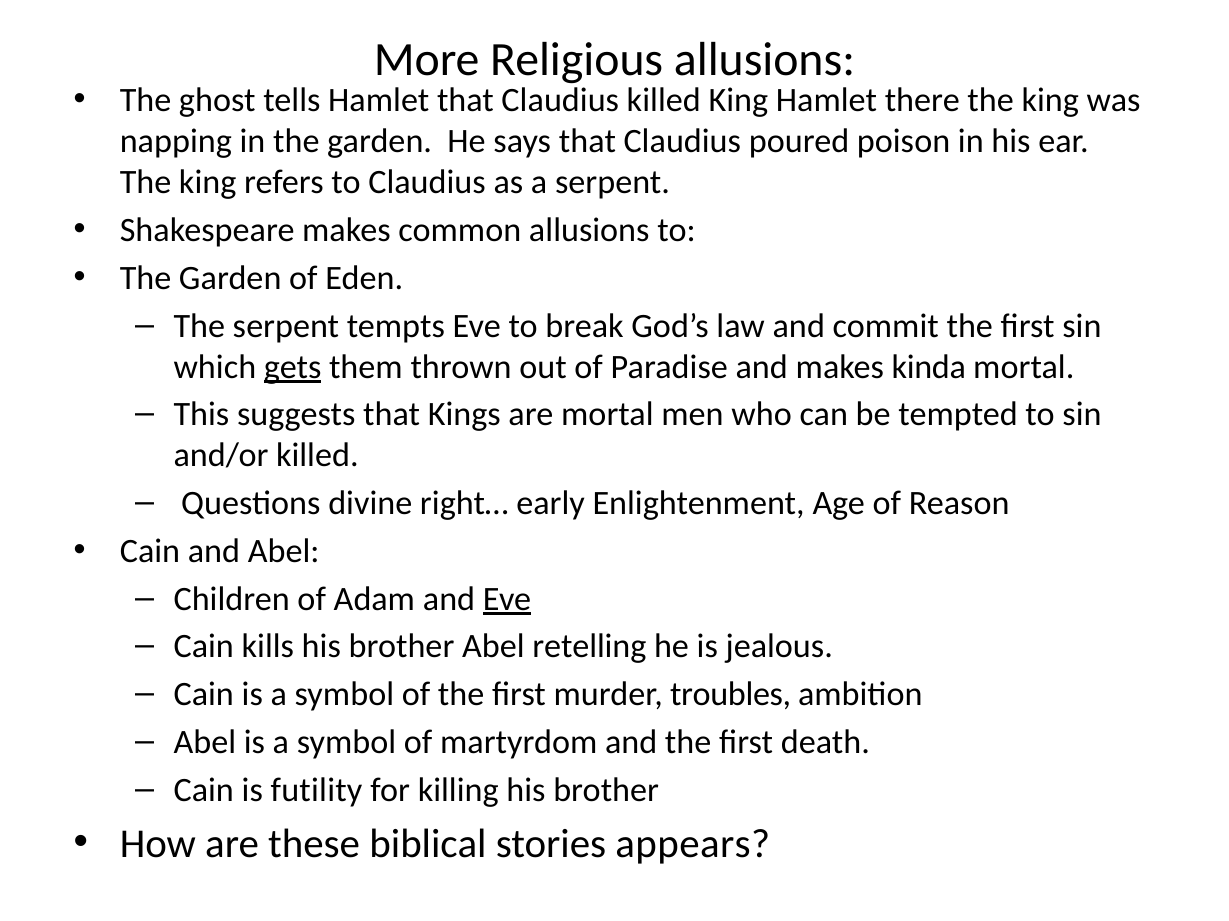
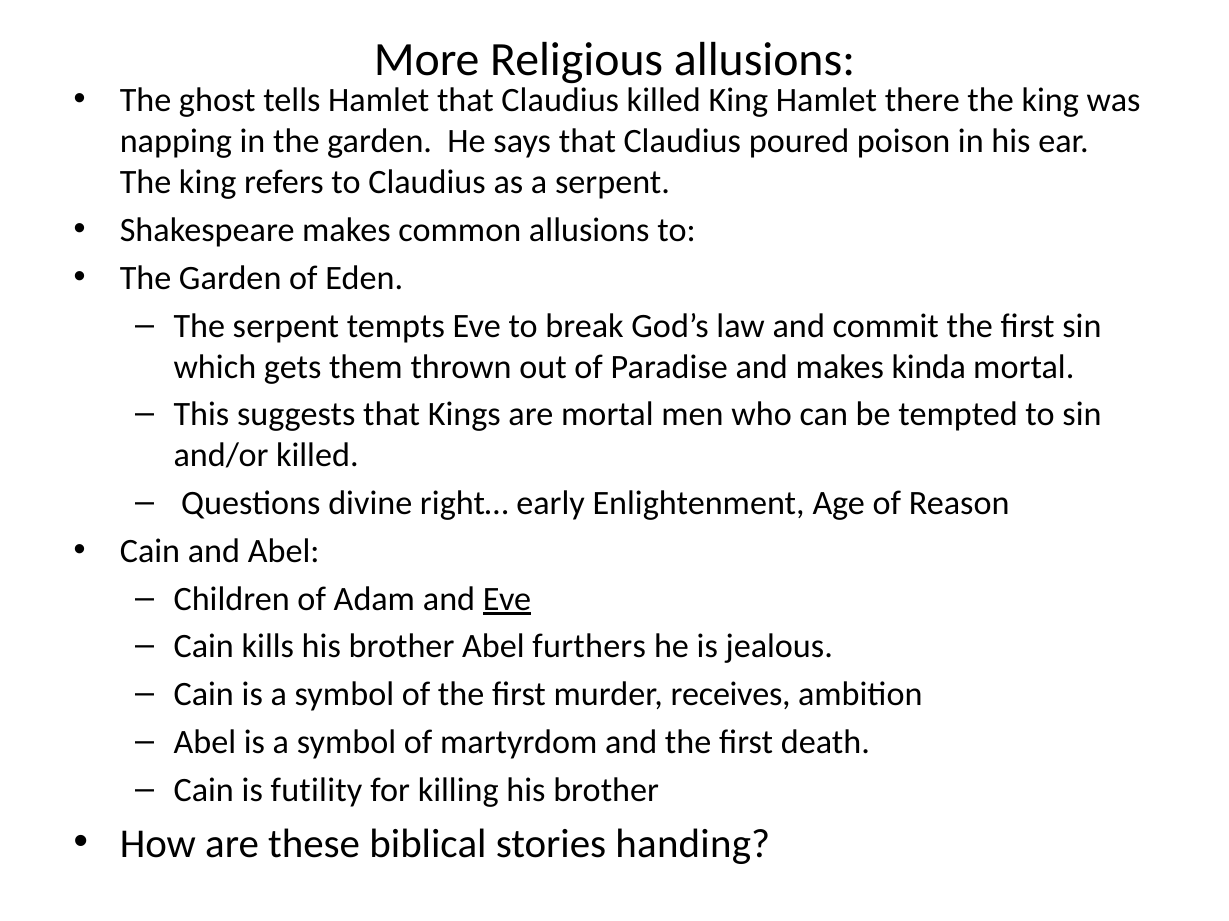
gets underline: present -> none (293, 367)
retelling: retelling -> furthers (589, 647)
troubles: troubles -> receives (731, 695)
appears: appears -> handing (693, 844)
